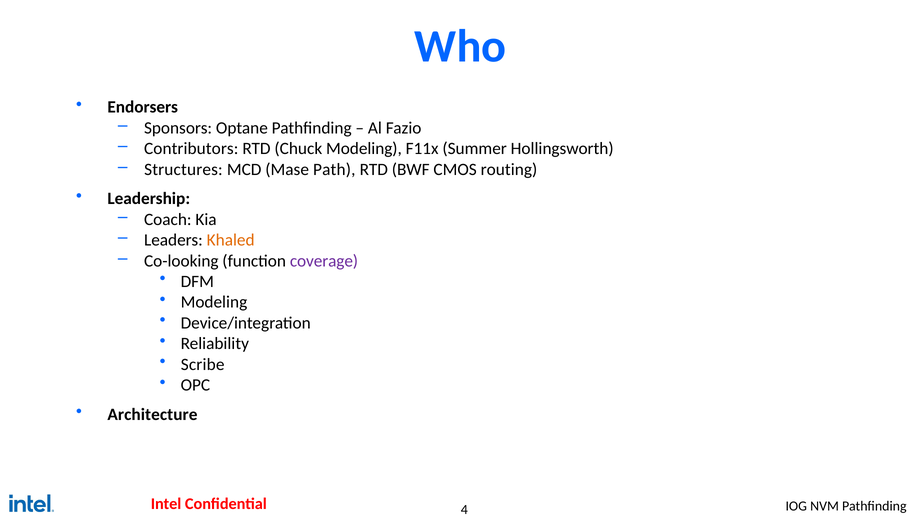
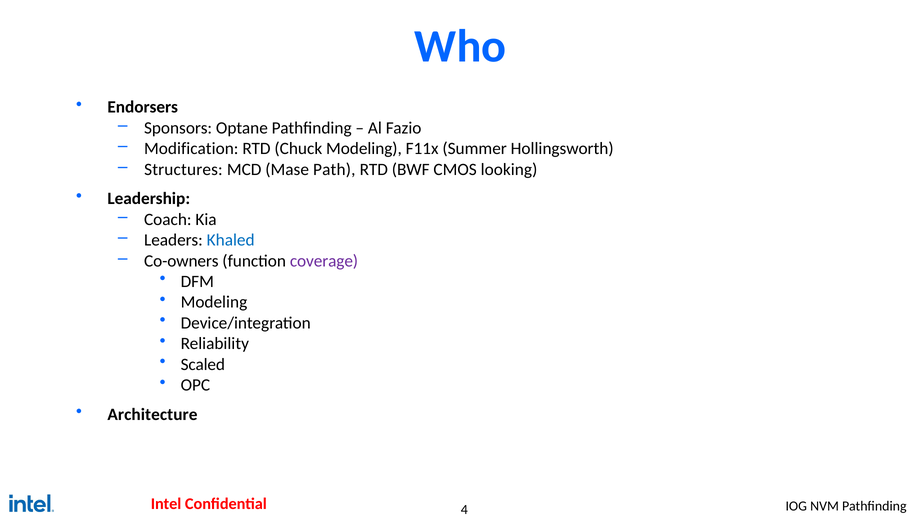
Contributors: Contributors -> Modification (191, 149)
routing: routing -> looking (509, 169)
Khaled colour: orange -> blue (231, 240)
Co-looking: Co-looking -> Co-owners (181, 261)
Scribe: Scribe -> Scaled (203, 364)
